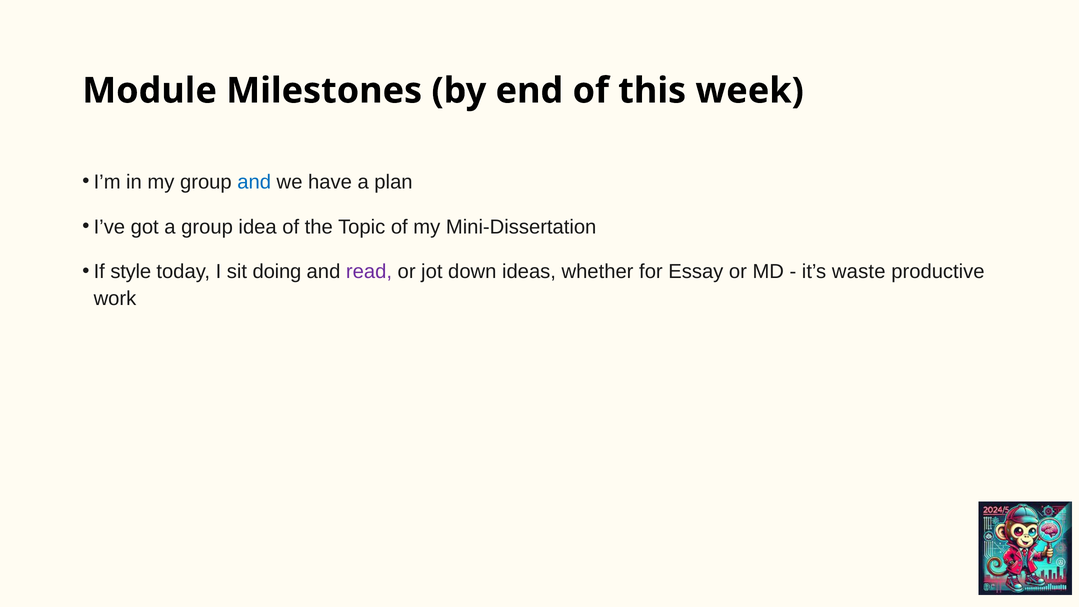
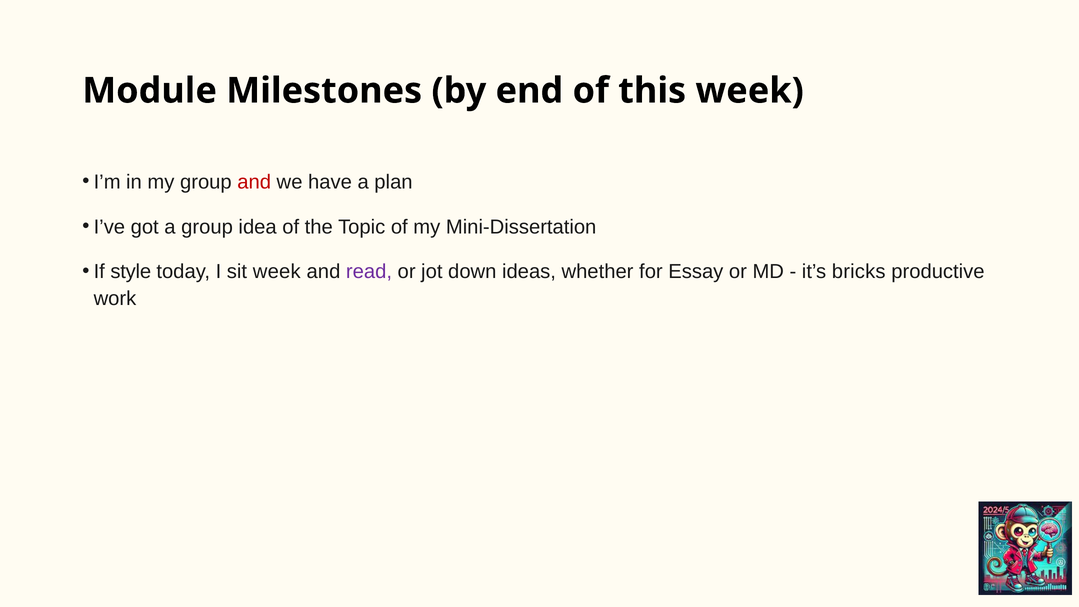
and colour: blue -> red (254, 182)
sit doing: doing -> week (277, 272)
waste: waste -> bricks (859, 272)
